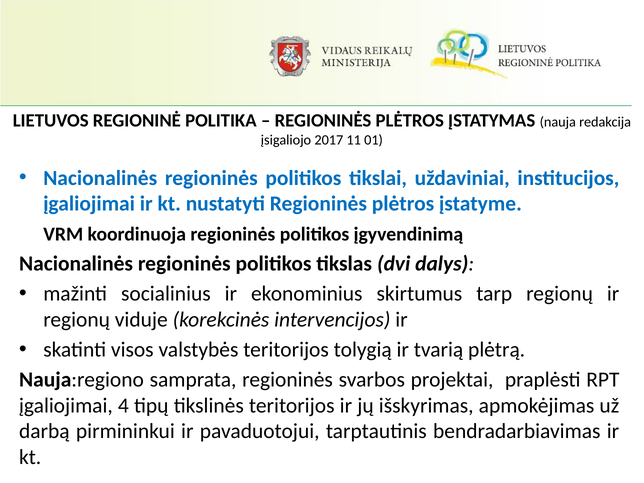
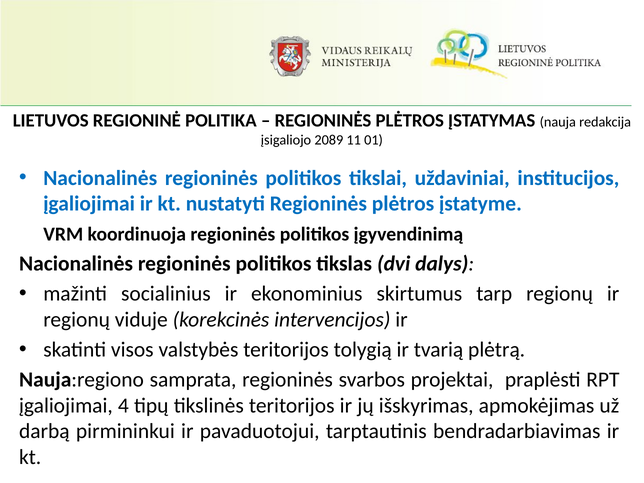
2017: 2017 -> 2089 (329, 140)
